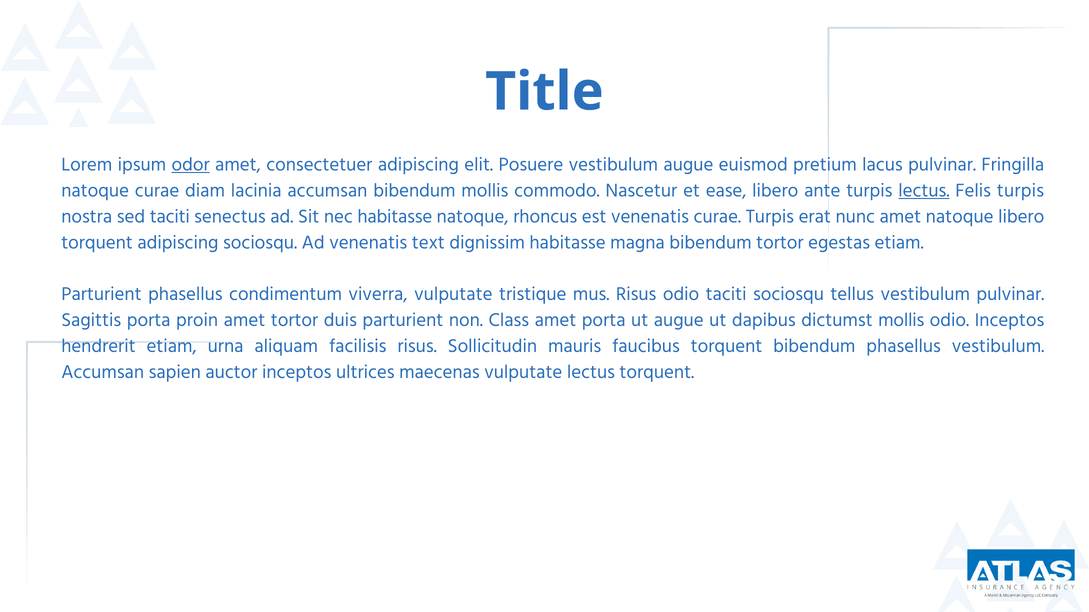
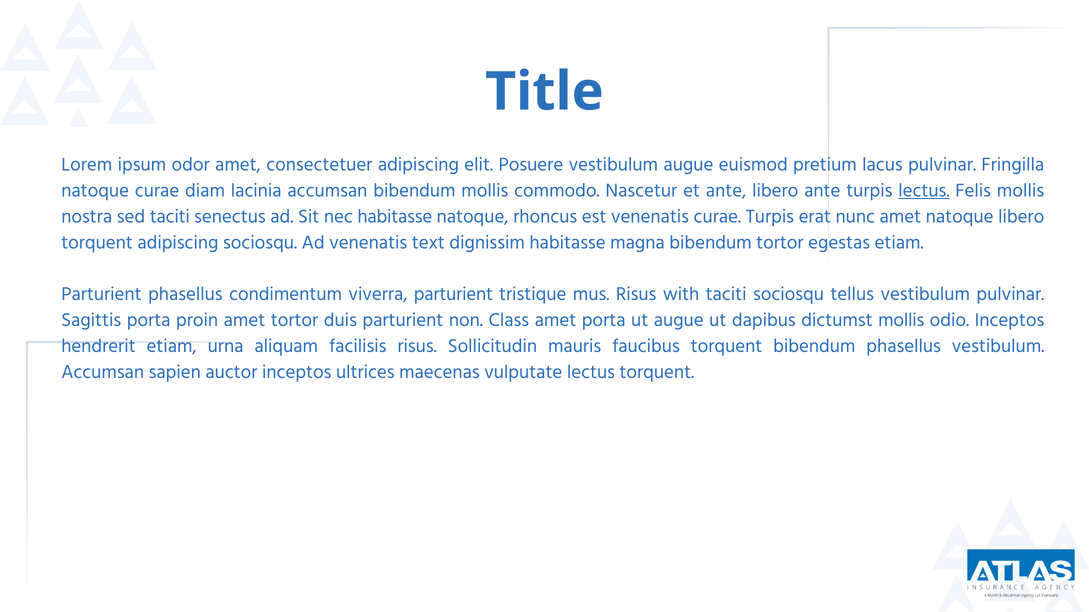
odor underline: present -> none (191, 165)
et ease: ease -> ante (726, 191)
Felis turpis: turpis -> mollis (1021, 191)
viverra vulputate: vulputate -> parturient (453, 294)
Risus odio: odio -> with (681, 294)
